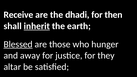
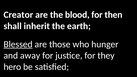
Receive: Receive -> Creator (18, 15)
dhadi: dhadi -> blood (77, 15)
inherit underline: present -> none (37, 26)
altar: altar -> hero (12, 67)
